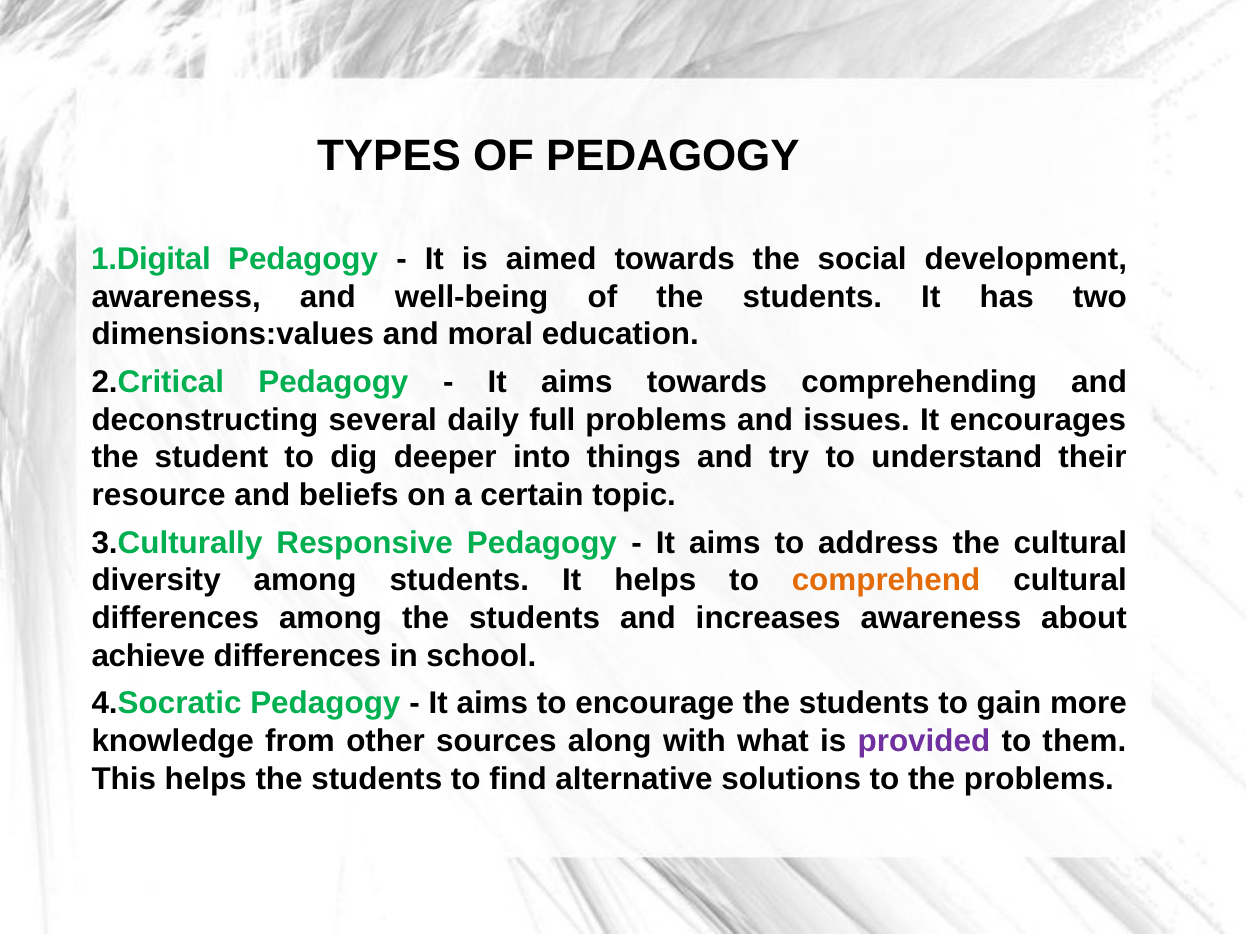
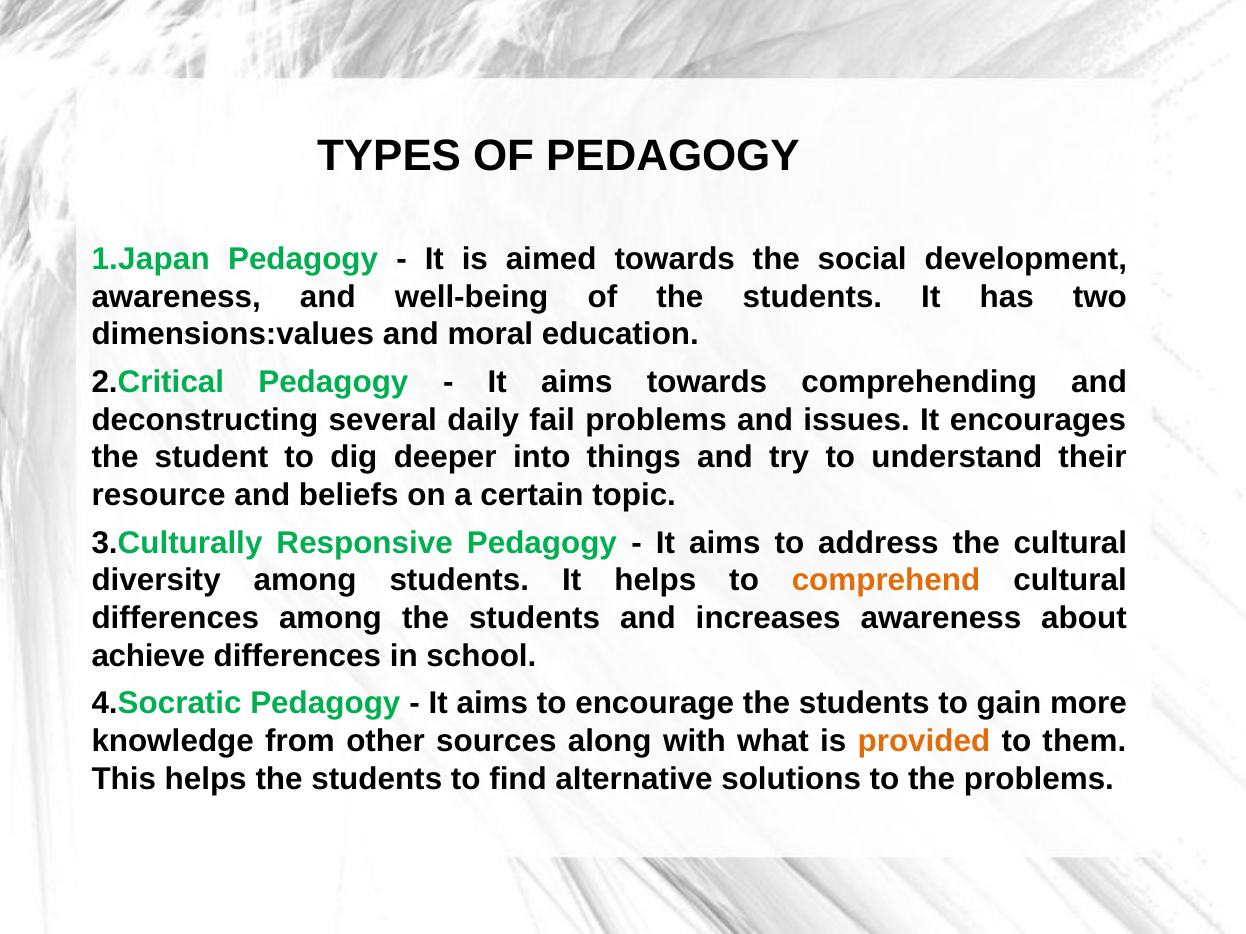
1.Digital: 1.Digital -> 1.Japan (151, 259)
full: full -> fail (552, 420)
provided colour: purple -> orange (924, 742)
